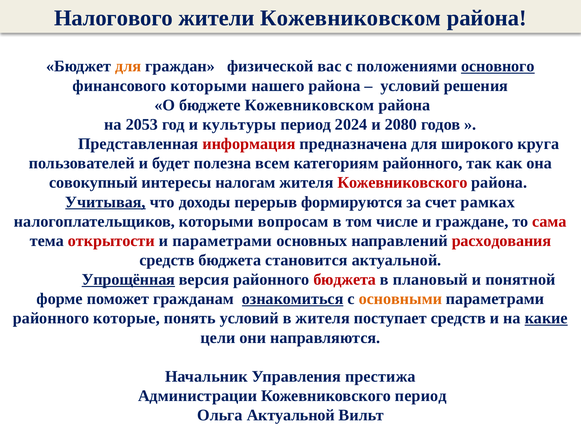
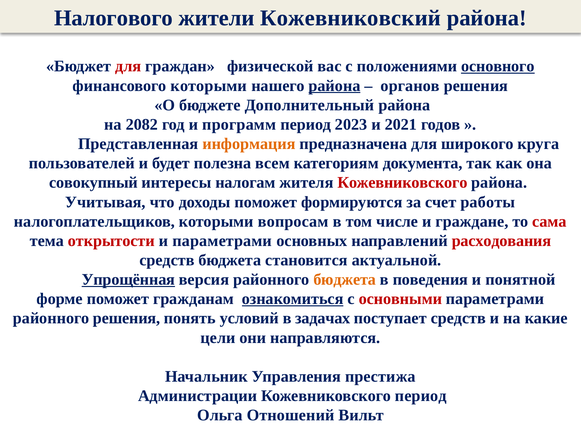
жители Кожевниковском: Кожевниковском -> Кожевниковский (351, 18)
для colour: orange -> red (128, 66)
района underline: none -> present (334, 86)
условий: условий -> органов (410, 86)
бюджете Кожевниковском: Кожевниковском -> Дополнительный (309, 105)
2053: 2053 -> 2082 (142, 124)
культуры: культуры -> программ (239, 124)
2024: 2024 -> 2023 (351, 124)
2080: 2080 -> 2021 (401, 124)
информация colour: red -> orange (249, 144)
категориям районного: районного -> документа (423, 163)
Учитывая underline: present -> none (106, 202)
доходы перерыв: перерыв -> поможет (266, 202)
рамках: рамках -> работы (488, 202)
бюджета colour: red -> orange (345, 279)
плановый: плановый -> поведения (430, 279)
основными colour: orange -> red (400, 299)
районного которые: которые -> решения (127, 318)
в жителя: жителя -> задачах (323, 318)
какие underline: present -> none (546, 318)
Ольга Актуальной: Актуальной -> Отношений (291, 415)
